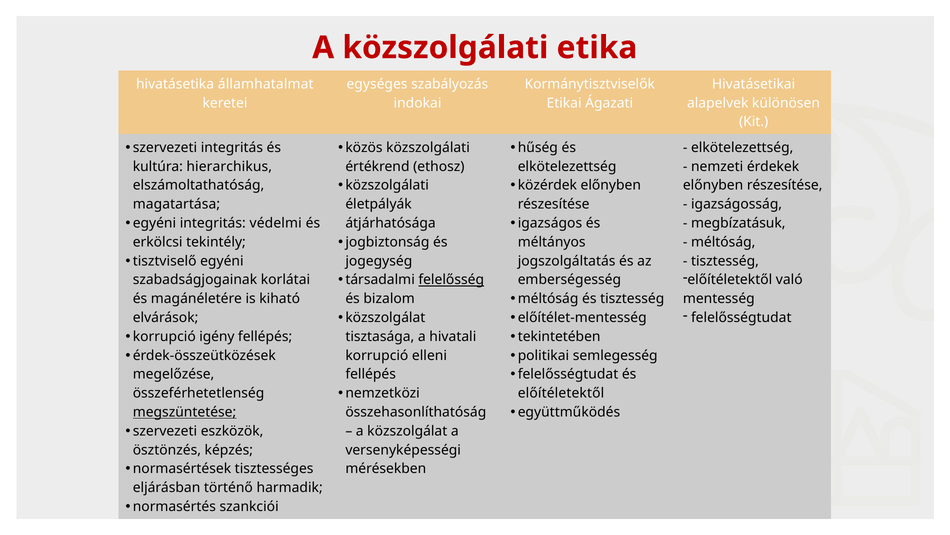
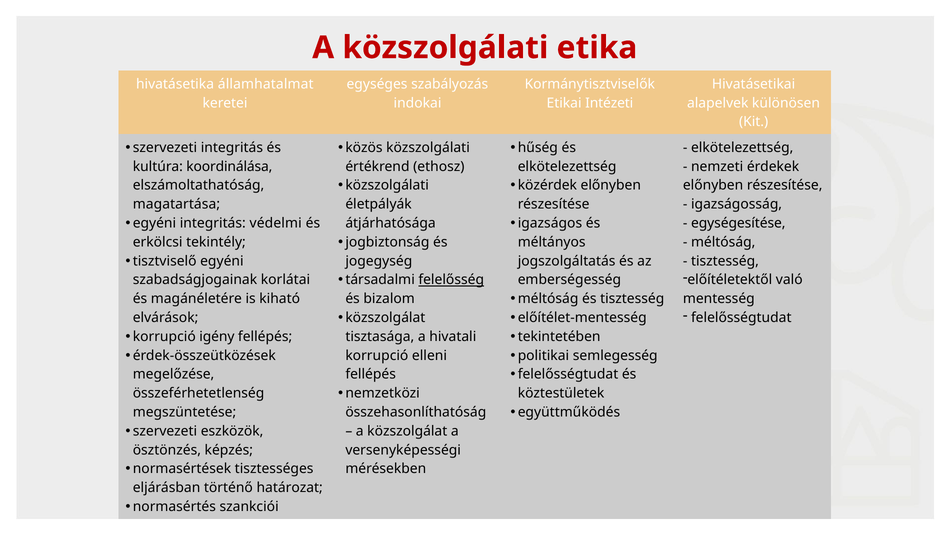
Ágazati: Ágazati -> Intézeti (609, 103)
hierarchikus: hierarchikus -> koordinálása (229, 166)
megbízatásuk: megbízatásuk -> egységesítése (738, 223)
előítéletektől: előítéletektől -> köztestületek (561, 393)
megszüntetése underline: present -> none (185, 412)
harmadik: harmadik -> határozat (290, 487)
